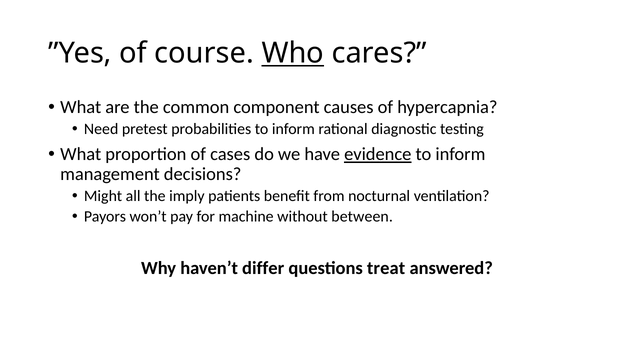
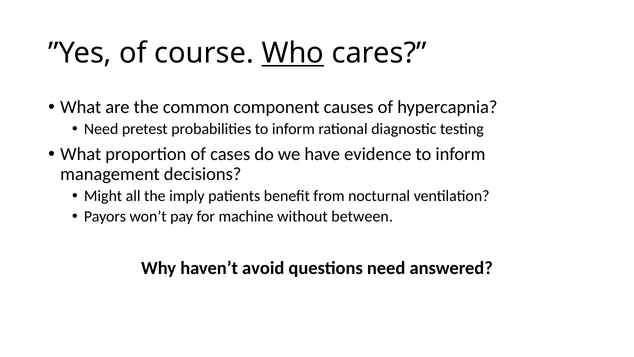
evidence underline: present -> none (378, 154)
differ: differ -> avoid (263, 268)
questions treat: treat -> need (386, 268)
